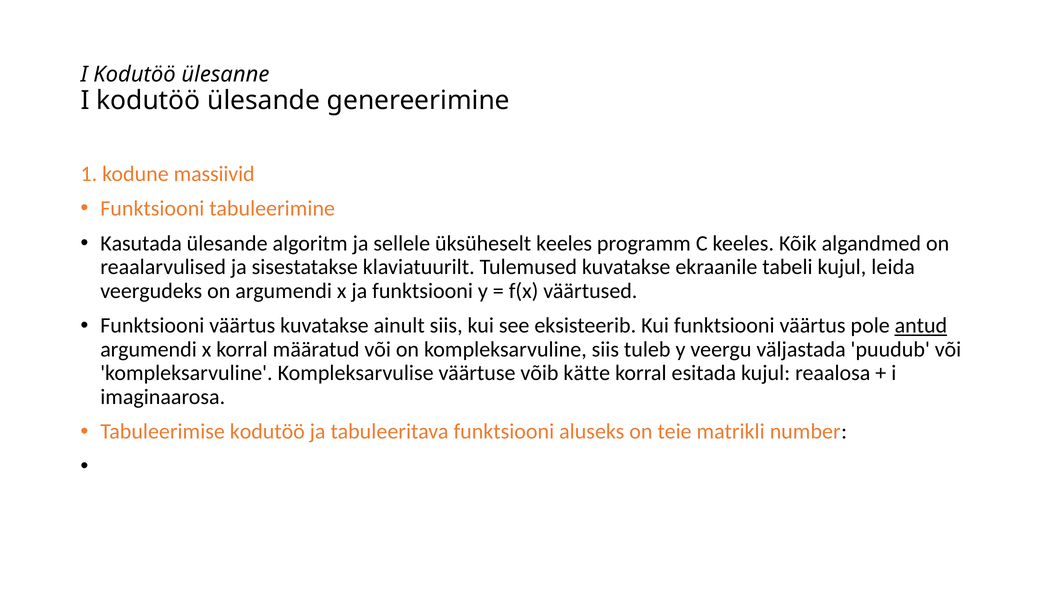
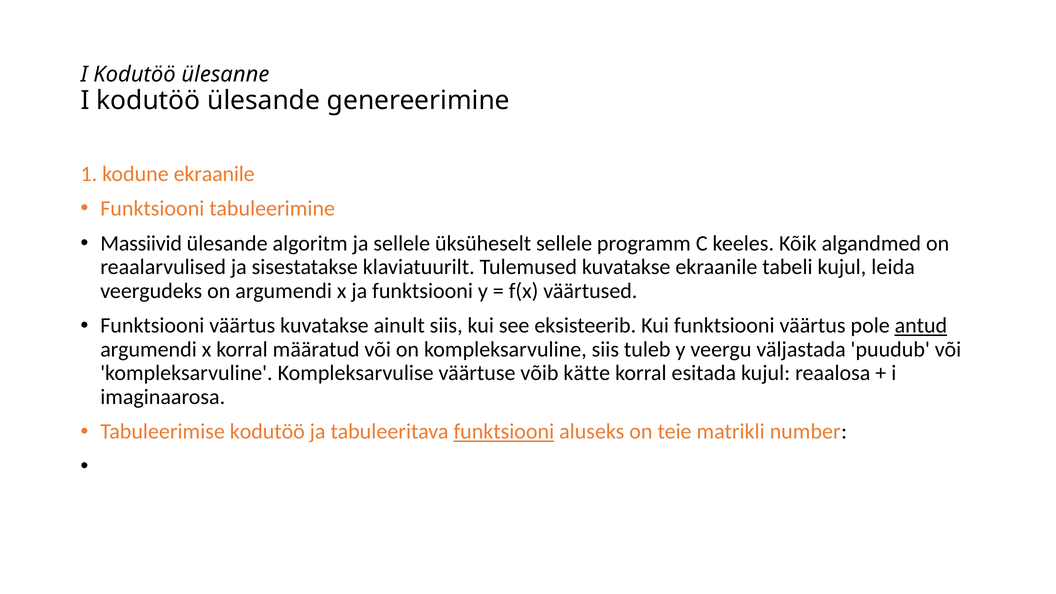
kodune massiivid: massiivid -> ekraanile (214, 174)
Kasutada: Kasutada -> Massiivid (141, 243)
üksüheselt keeles: keeles -> sellele (564, 243)
funktsiooni underline: none -> present (504, 432)
